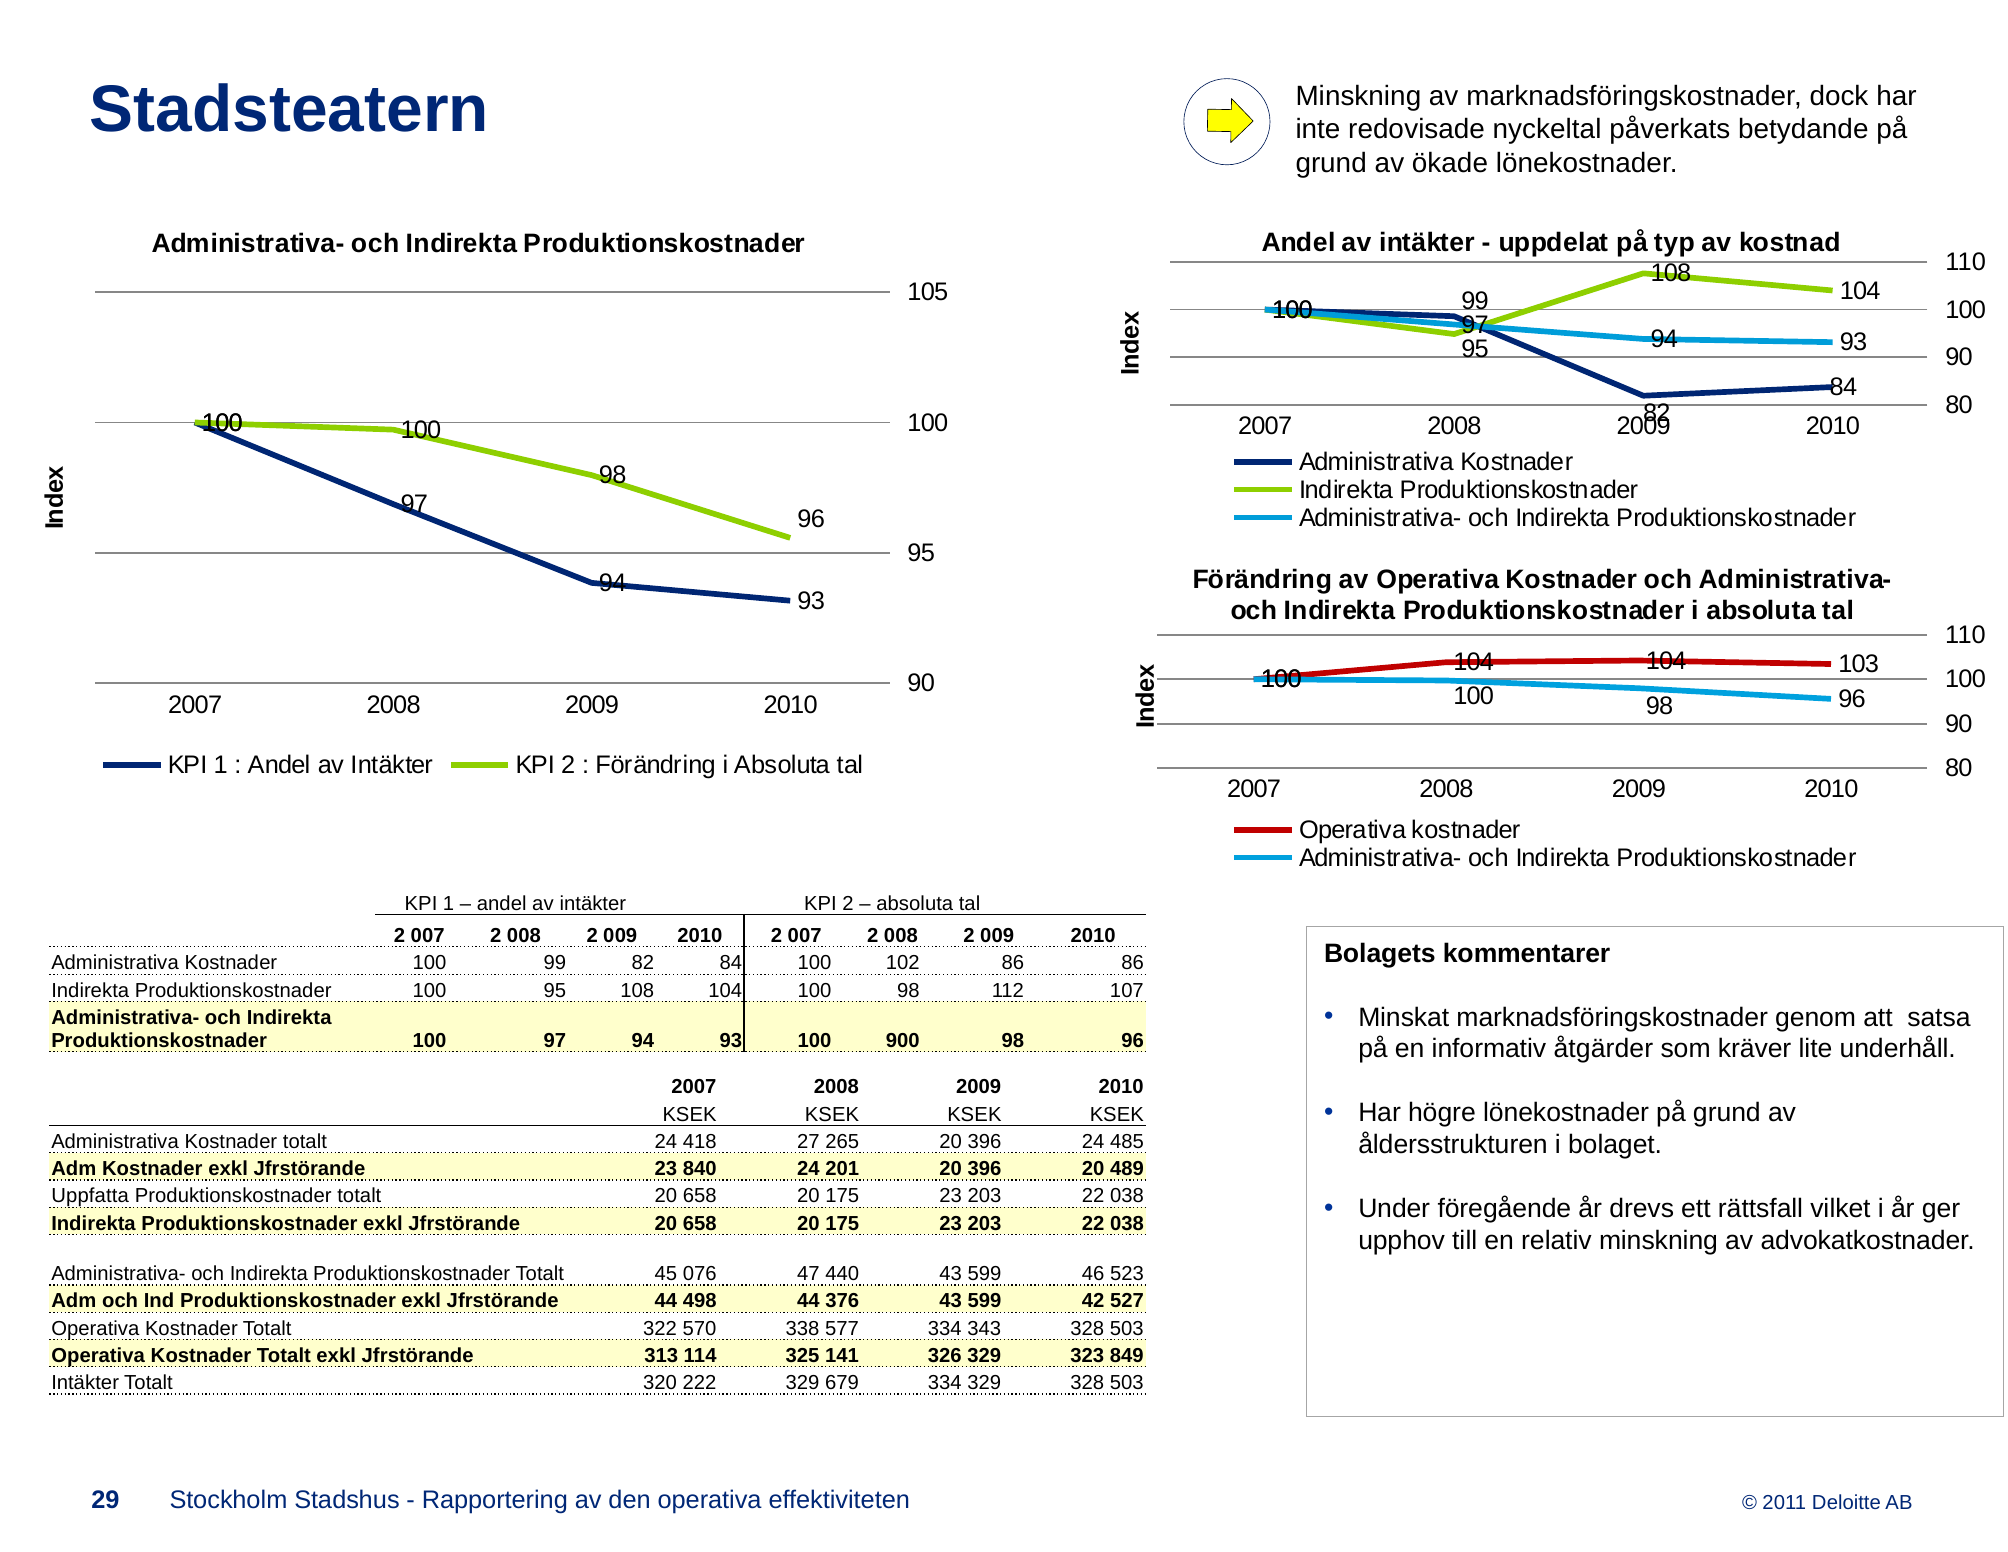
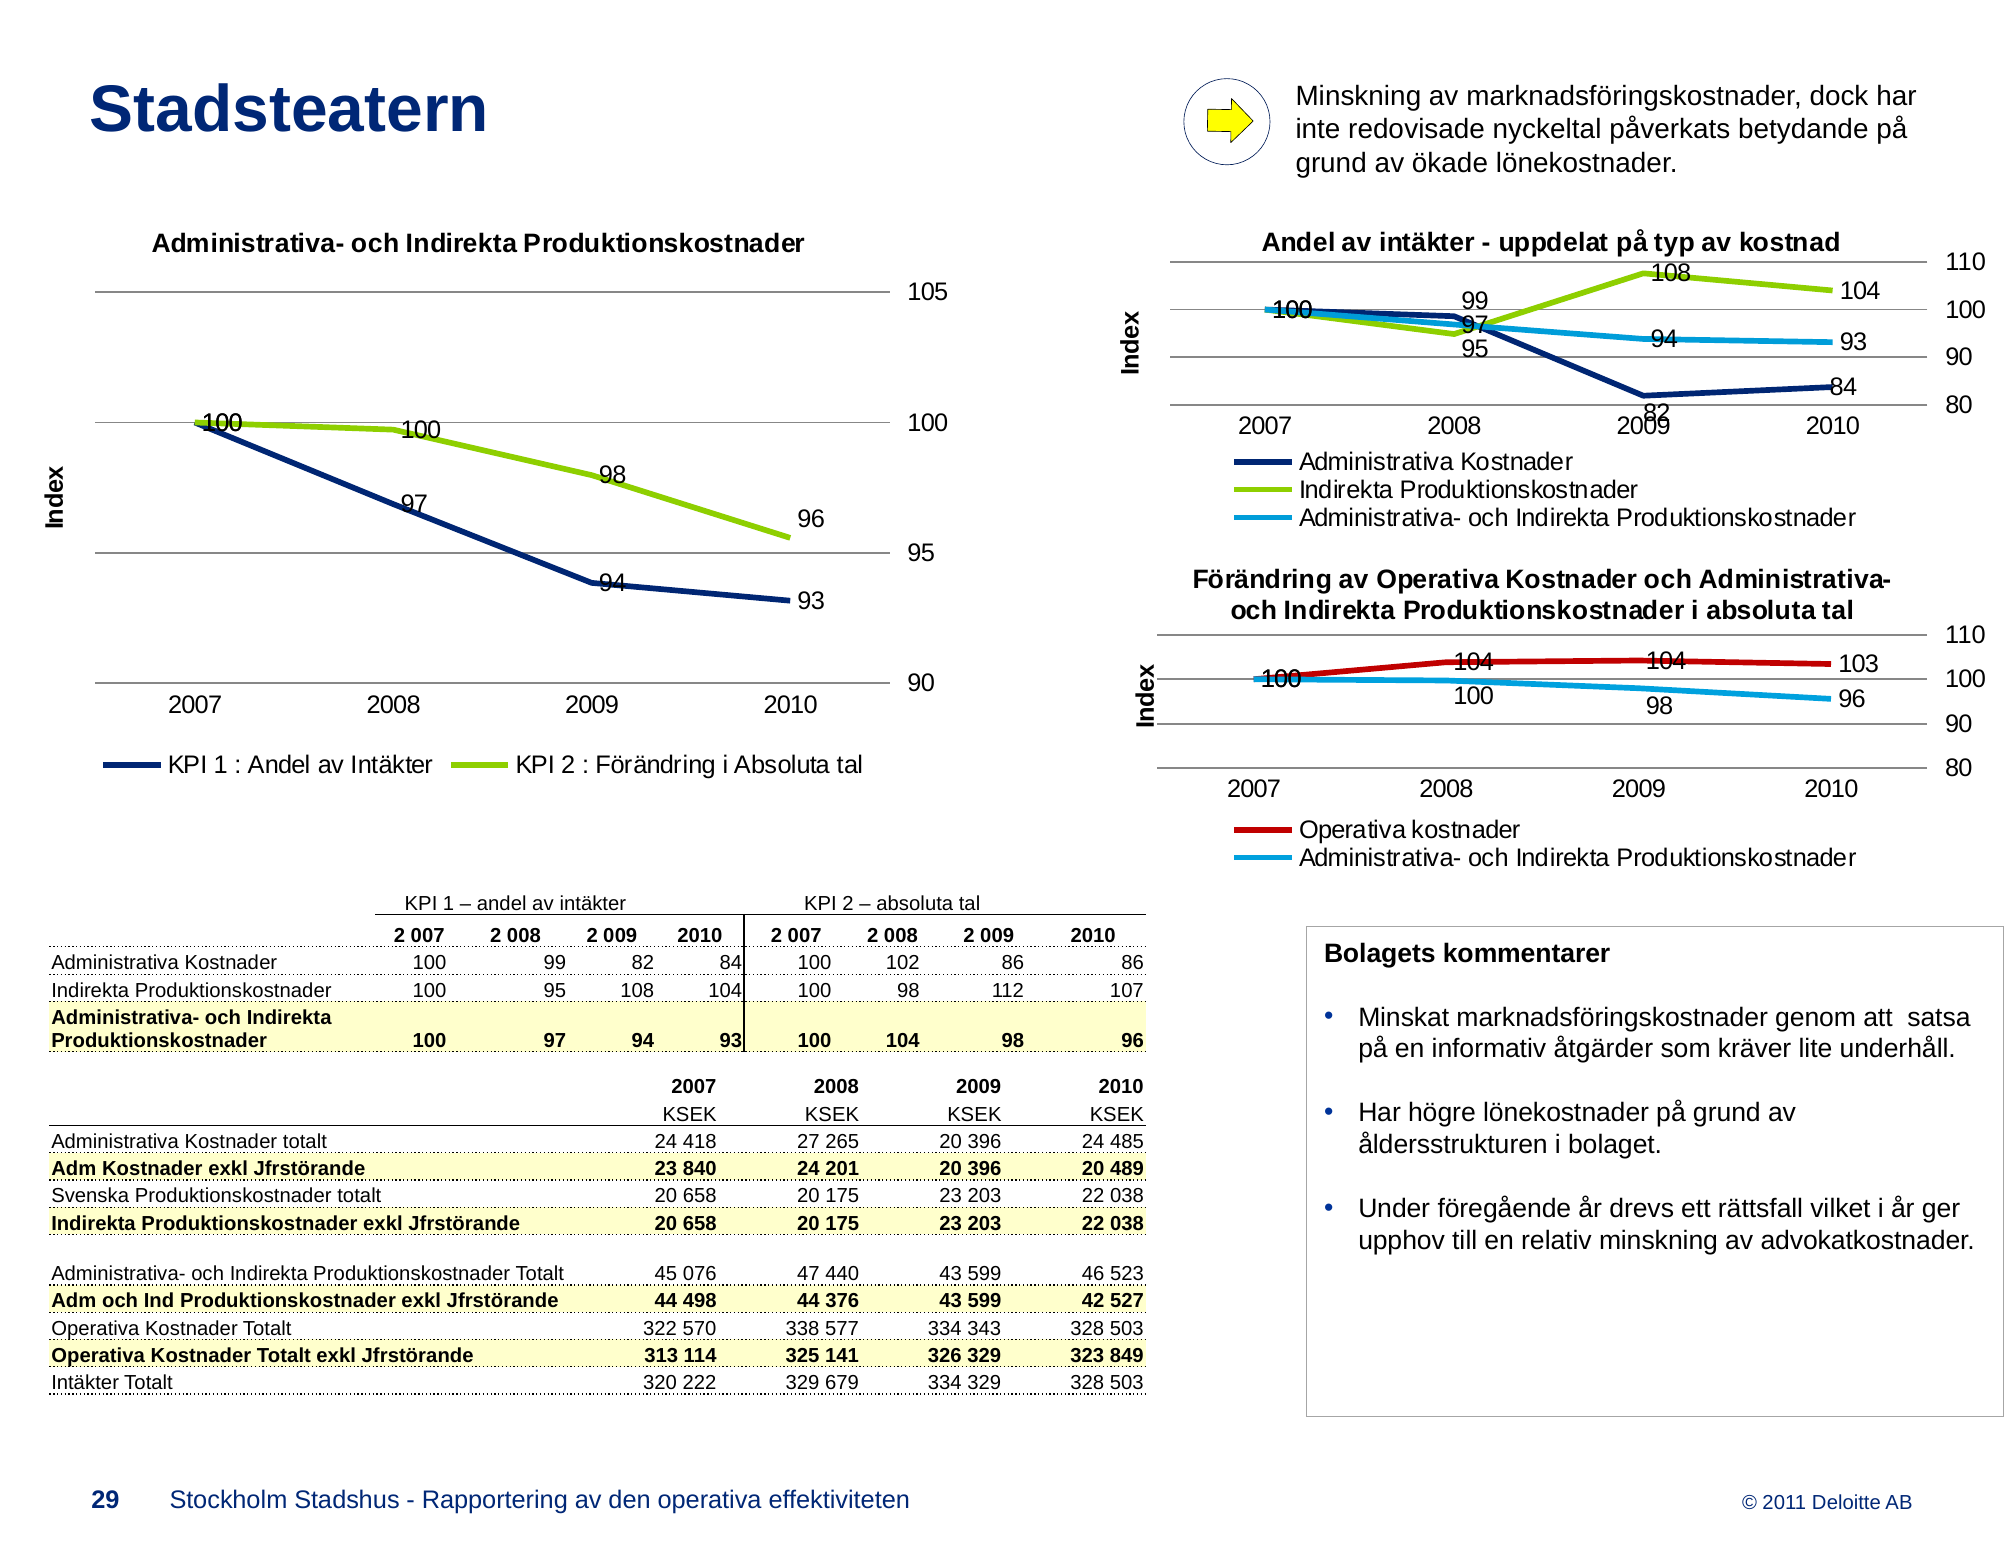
93 100 900: 900 -> 104 (903, 1041)
Uppfatta: Uppfatta -> Svenska (90, 1196)
